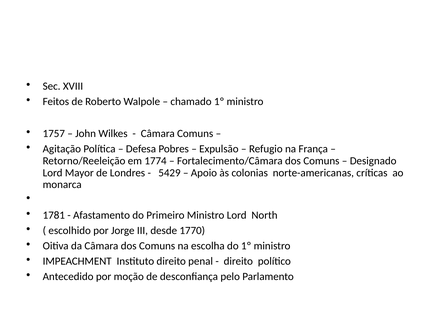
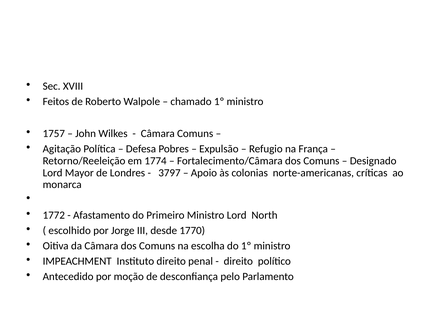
5429: 5429 -> 3797 (169, 172)
1781: 1781 -> 1772 (54, 215)
